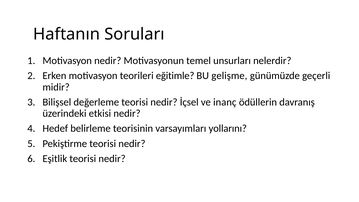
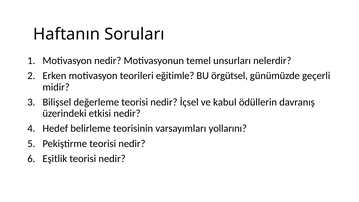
gelişme: gelişme -> örgütsel (229, 76)
inanç: inanç -> kabul (225, 102)
